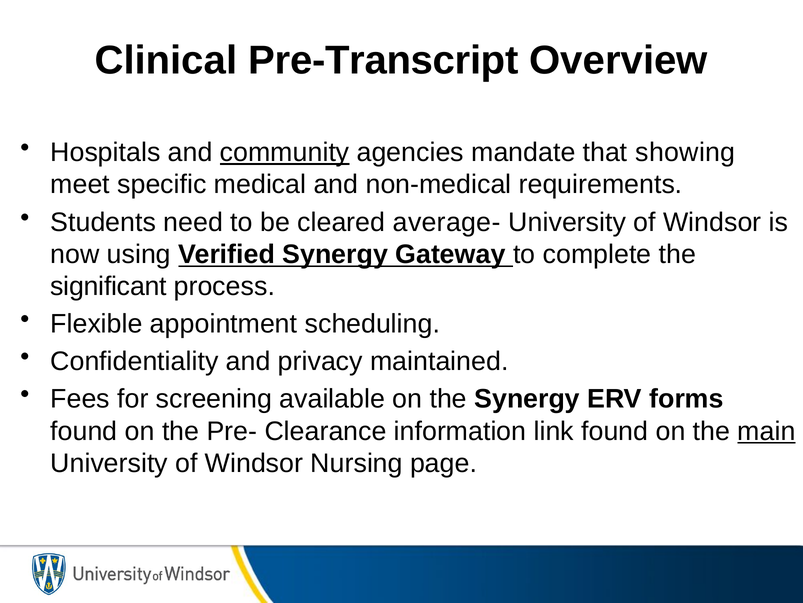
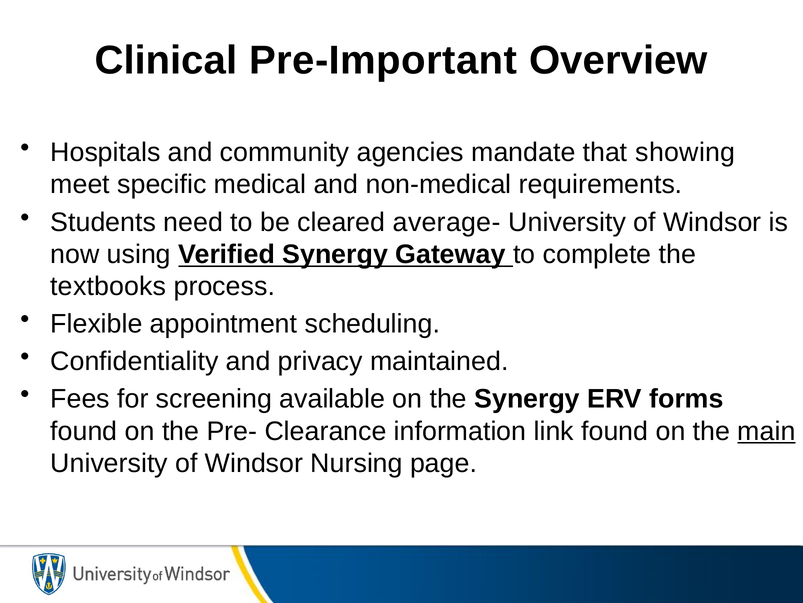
Pre-Transcript: Pre-Transcript -> Pre-Important (383, 60)
community underline: present -> none (285, 152)
significant: significant -> textbooks (108, 286)
